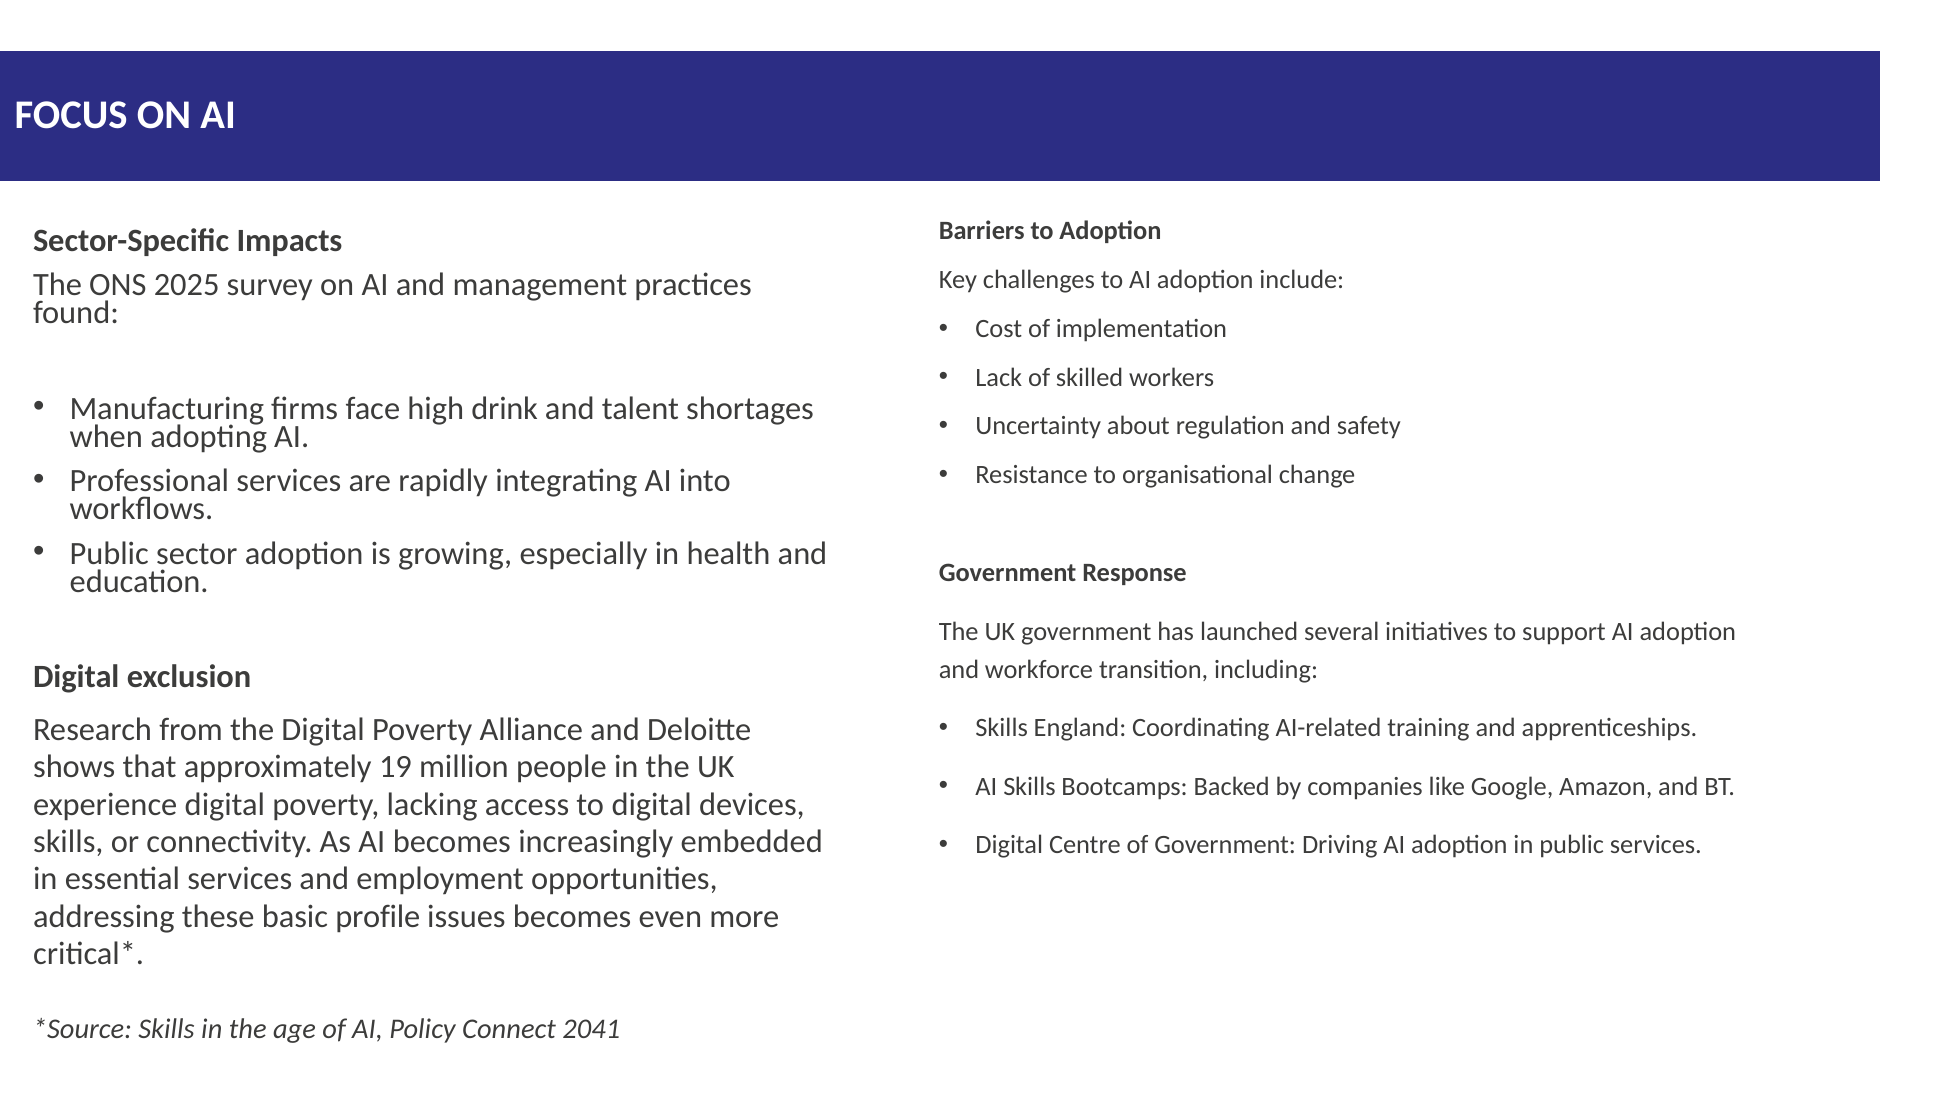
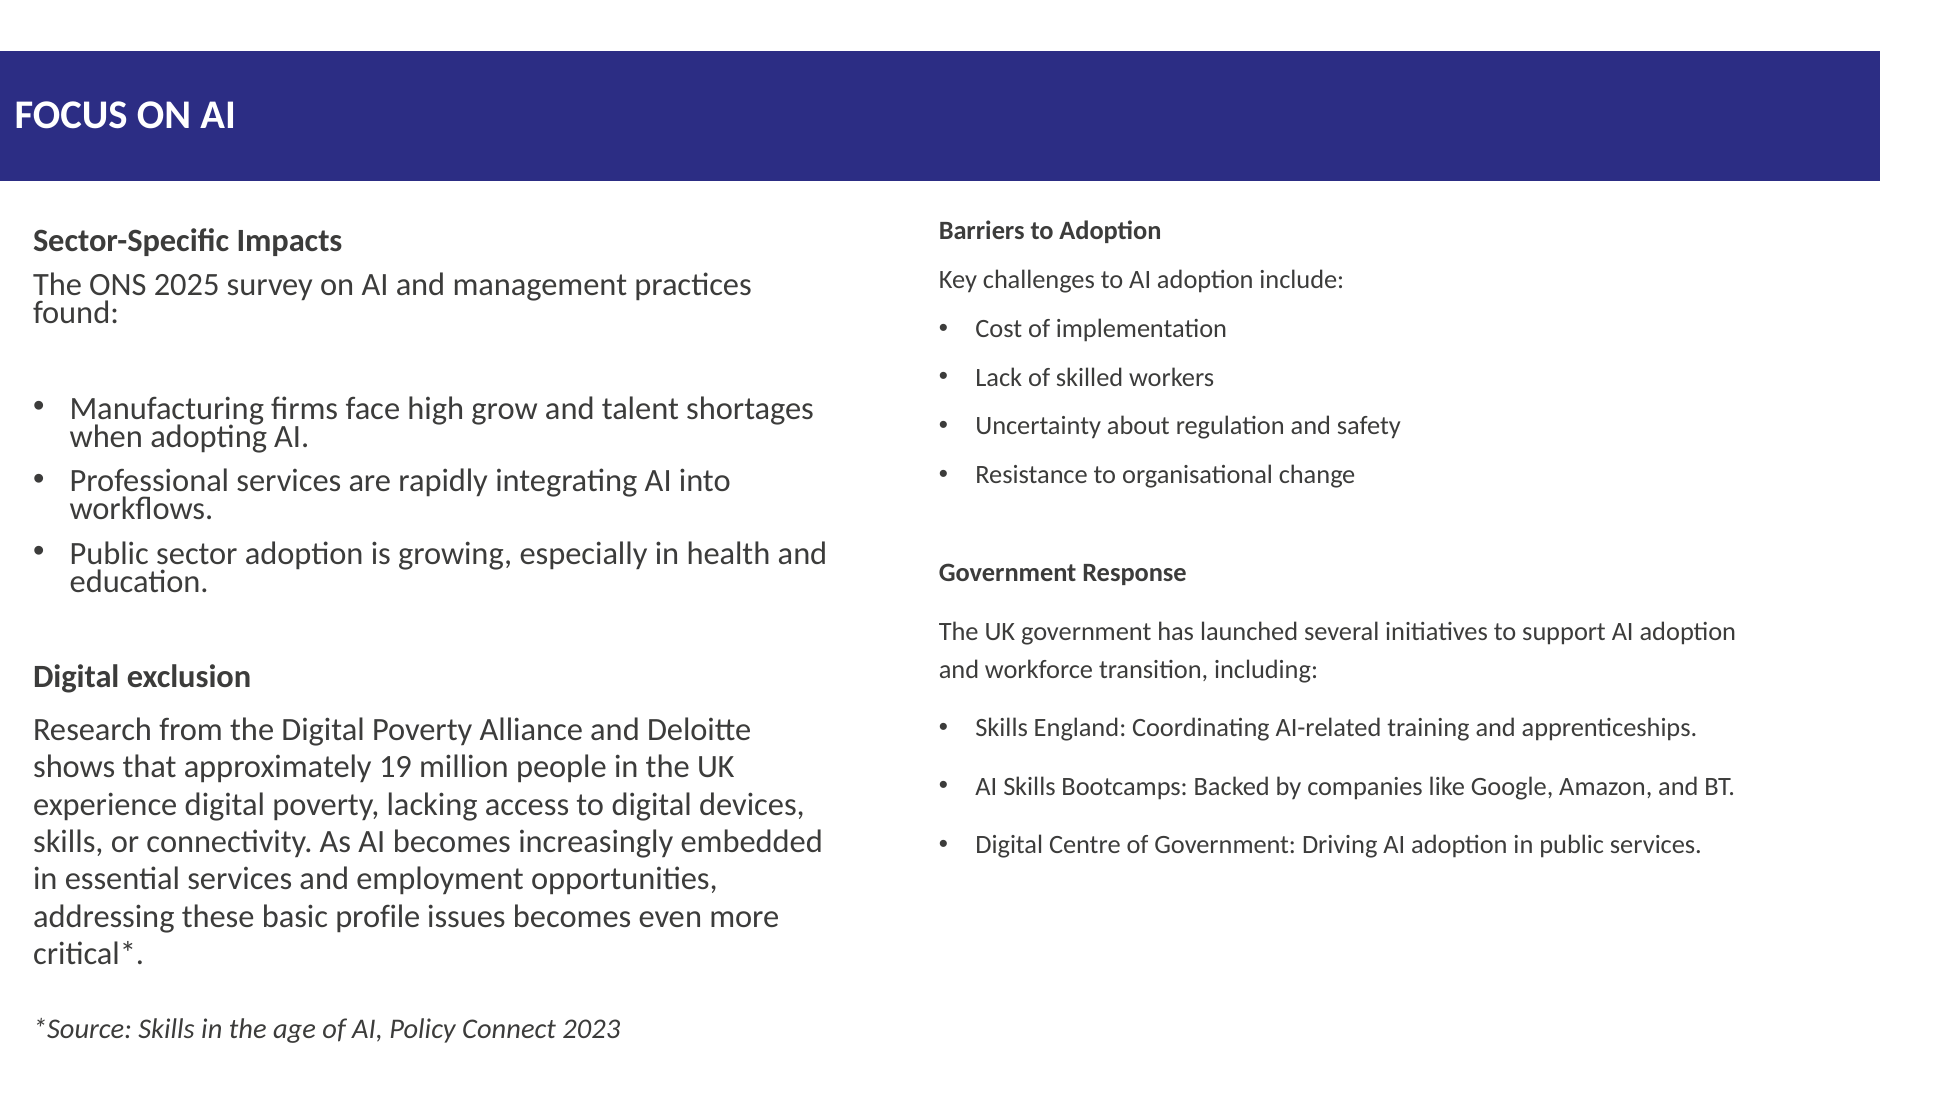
drink: drink -> grow (505, 409)
2041: 2041 -> 2023 (591, 1029)
